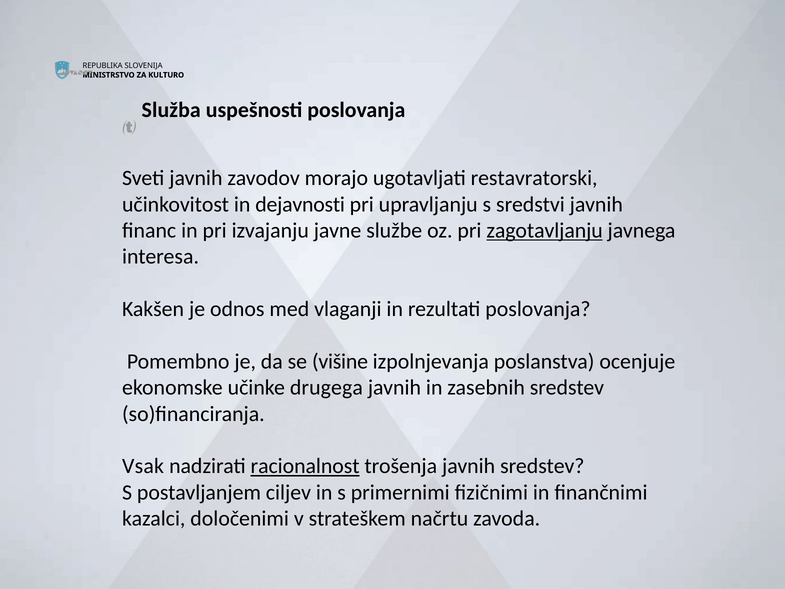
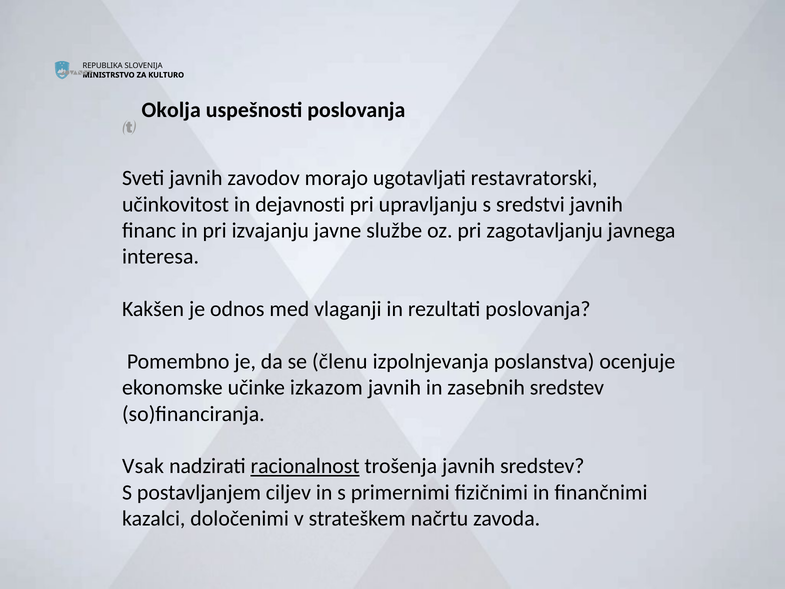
Služba: Služba -> Okolja (171, 110)
zagotavljanju underline: present -> none (545, 230)
višine: višine -> členu (340, 361)
drugega: drugega -> izkazom (326, 387)
